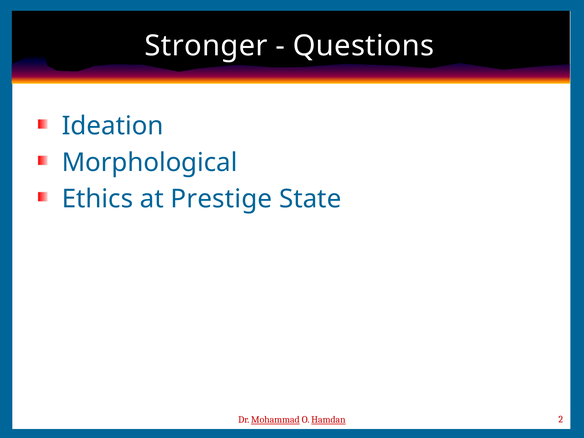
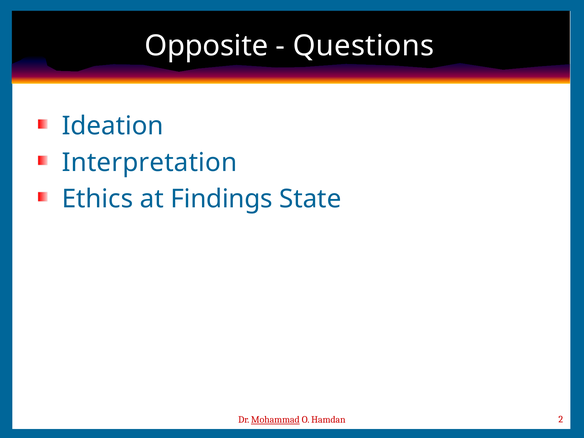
Stronger: Stronger -> Opposite (206, 46)
Morphological: Morphological -> Interpretation (149, 162)
Prestige: Prestige -> Findings (222, 199)
Hamdan underline: present -> none (328, 420)
